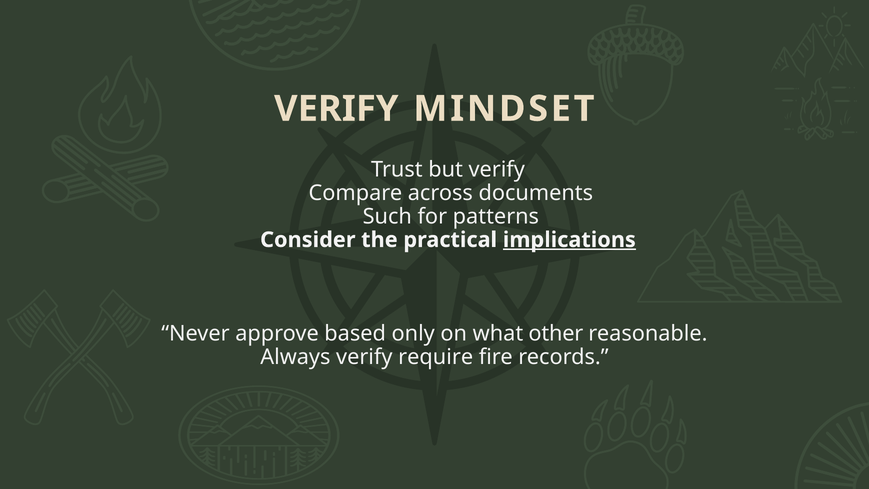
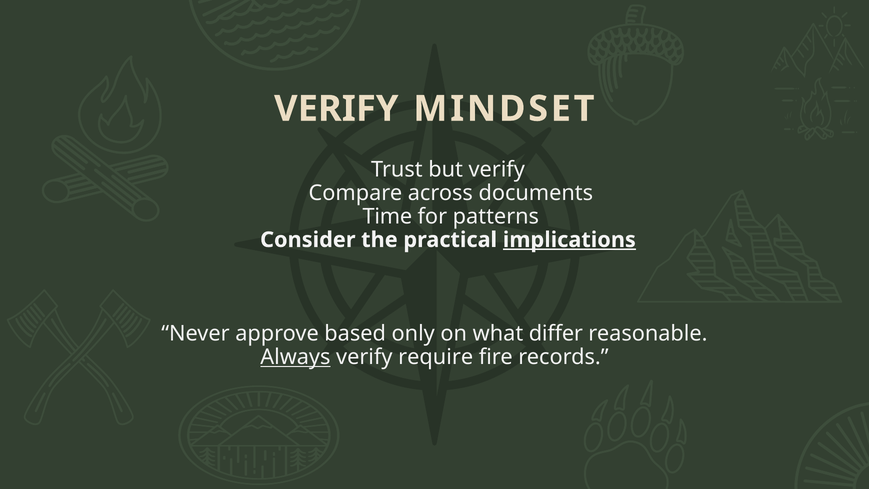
Such: Such -> Time (387, 216)
other: other -> differ (556, 334)
Always underline: none -> present (295, 357)
